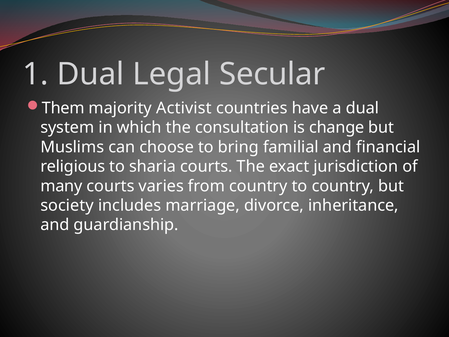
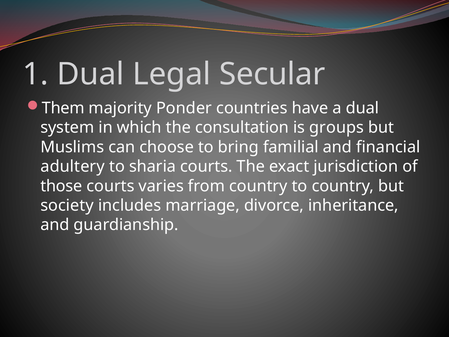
Activist: Activist -> Ponder (184, 108)
change: change -> groups (337, 128)
religious: religious -> adultery (73, 166)
many: many -> those (61, 186)
